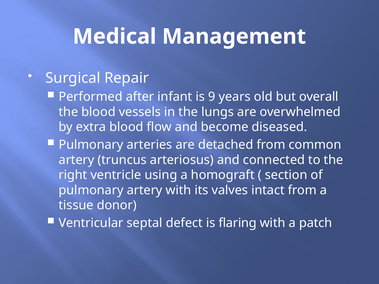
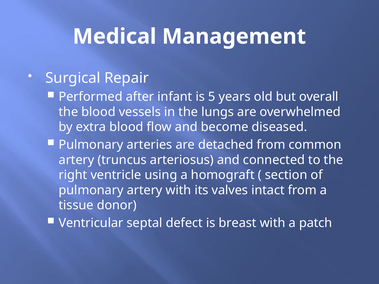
9: 9 -> 5 (212, 97)
flaring: flaring -> breast (238, 223)
